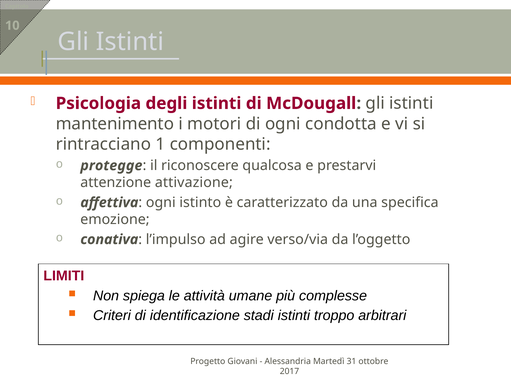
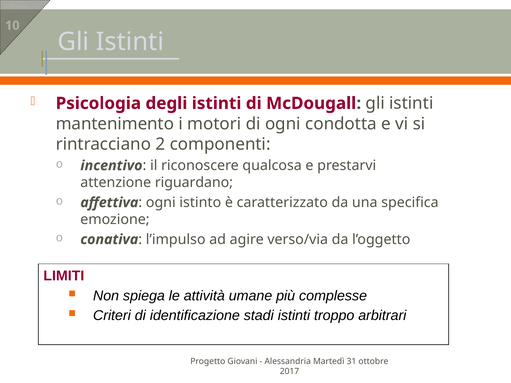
1: 1 -> 2 (160, 144)
protegge: protegge -> incentivo (111, 166)
attivazione: attivazione -> riguardano (194, 183)
